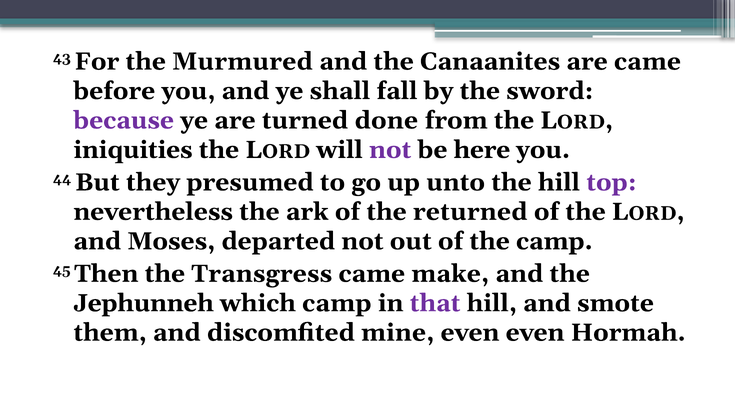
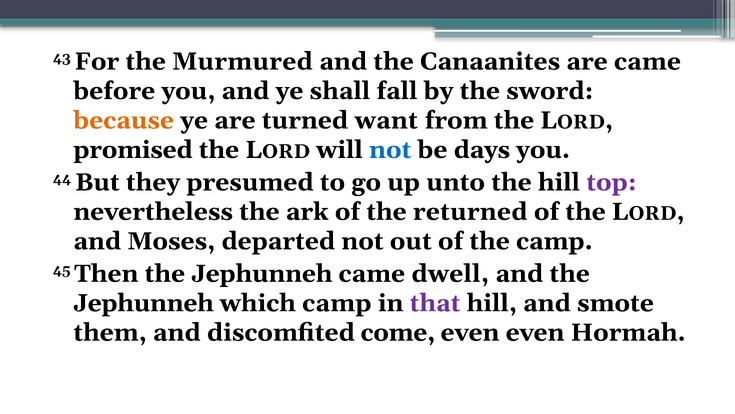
because colour: purple -> orange (124, 120)
done: done -> want (386, 120)
iniquities: iniquities -> promised (133, 150)
not colour: purple -> blue (390, 150)
here: here -> days (482, 150)
Then the Transgress: Transgress -> Jephunneh (262, 273)
make: make -> dwell (450, 273)
mine: mine -> come (398, 332)
